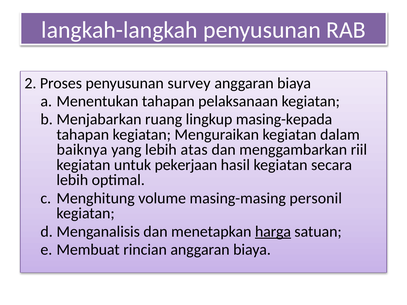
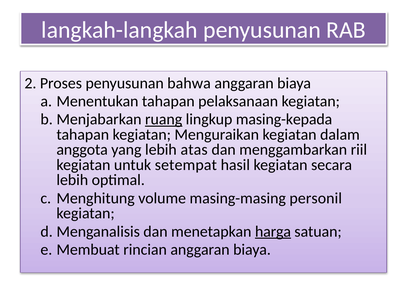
survey: survey -> bahwa (189, 83)
ruang underline: none -> present (164, 119)
baiknya: baiknya -> anggota (82, 150)
pekerjaan: pekerjaan -> setempat (186, 165)
